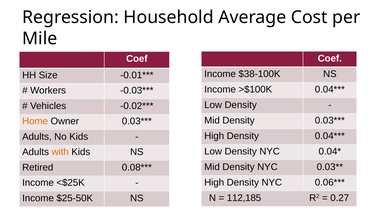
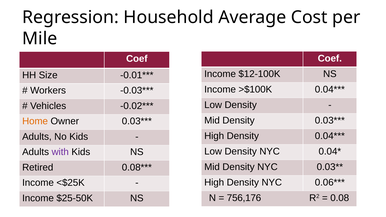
$38-100K: $38-100K -> $12-100K (259, 74)
with colour: orange -> purple (60, 152)
112,185: 112,185 -> 756,176 (244, 198)
0.27: 0.27 -> 0.08 (340, 198)
